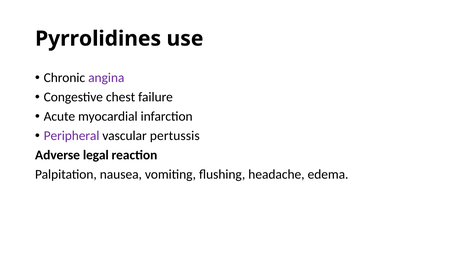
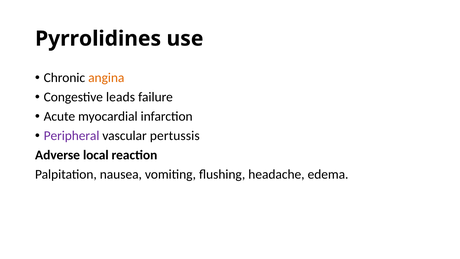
angina colour: purple -> orange (106, 78)
chest: chest -> leads (121, 97)
legal: legal -> local (96, 155)
